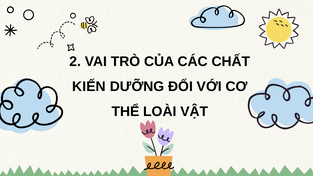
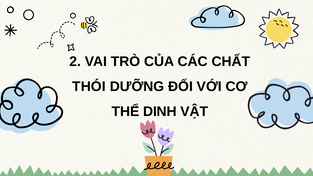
KIẾN: KIẾN -> THÓI (89, 87)
LOÀI: LOÀI -> DINH (160, 112)
